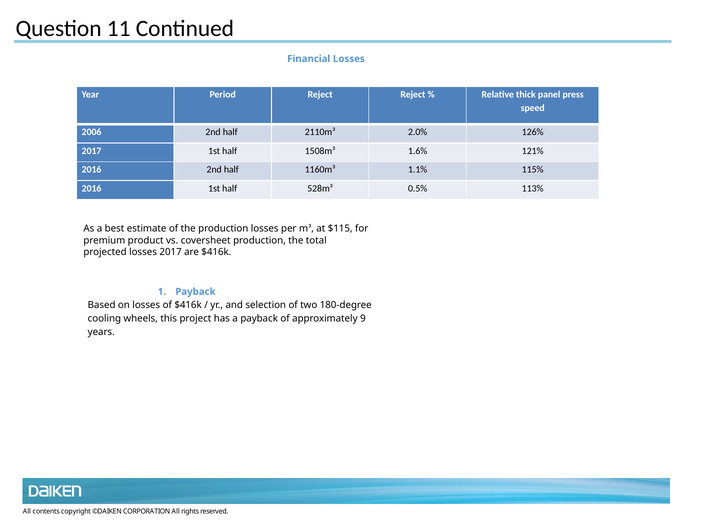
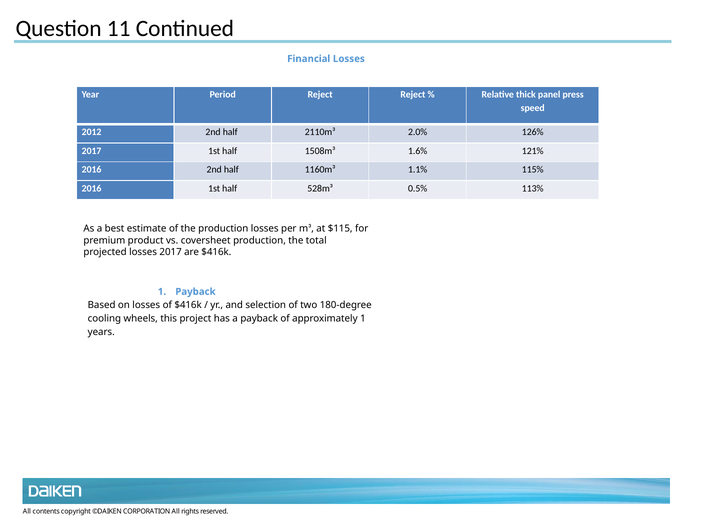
2006: 2006 -> 2012 (92, 132)
approximately 9: 9 -> 1 (363, 318)
